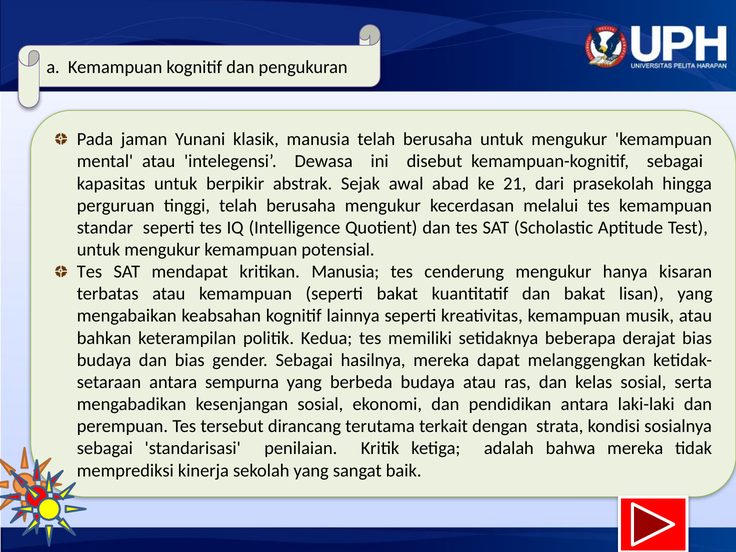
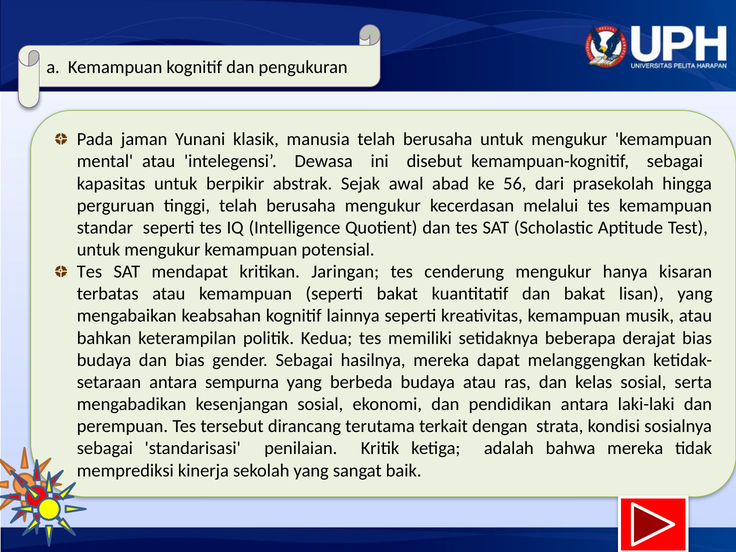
21: 21 -> 56 (515, 183)
kritikan Manusia: Manusia -> Jaringan (345, 272)
